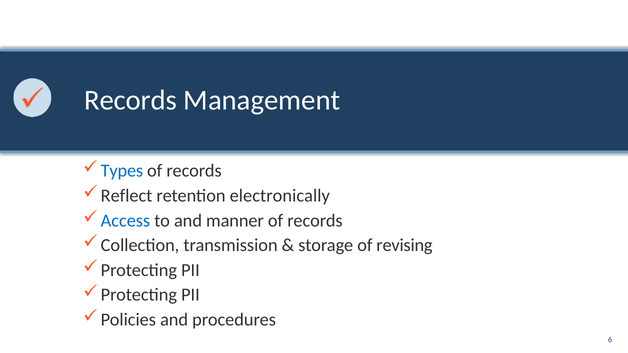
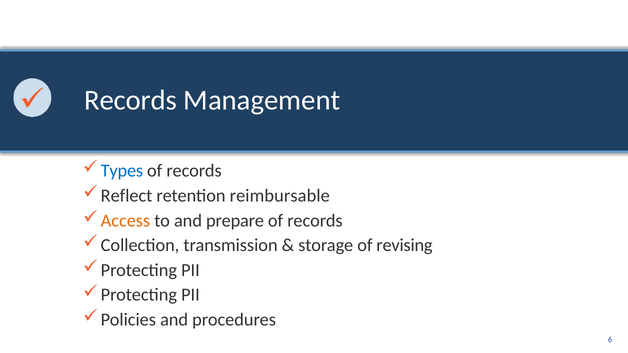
electronically: electronically -> reimbursable (280, 196)
Access colour: blue -> orange (125, 221)
manner: manner -> prepare (235, 221)
